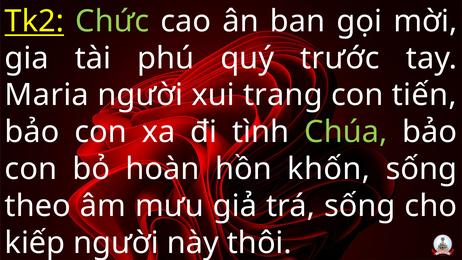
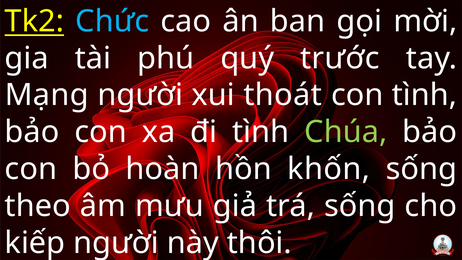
Chức colour: light green -> light blue (112, 21)
Maria: Maria -> Mạng (47, 95)
trang: trang -> thoát (283, 95)
con tiến: tiến -> tình (424, 95)
